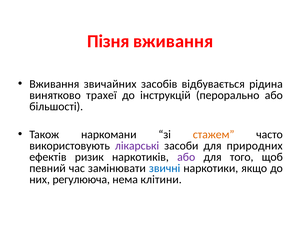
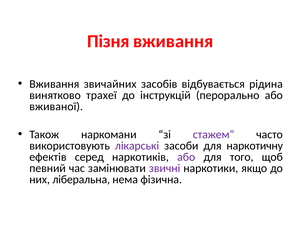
більшості: більшості -> вживаної (56, 106)
стажем colour: orange -> purple (214, 134)
природних: природних -> наркотичну (255, 146)
ризик: ризик -> серед (89, 157)
звичні colour: blue -> purple (165, 168)
регулююча: регулююча -> ліберальна (81, 179)
клітини: клітини -> фізична (161, 179)
